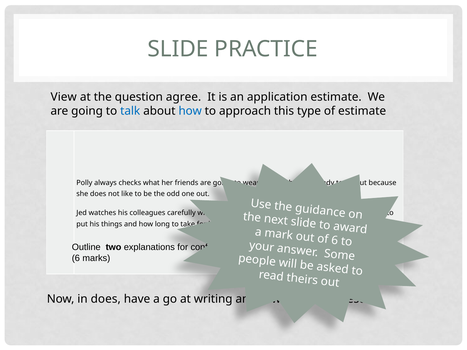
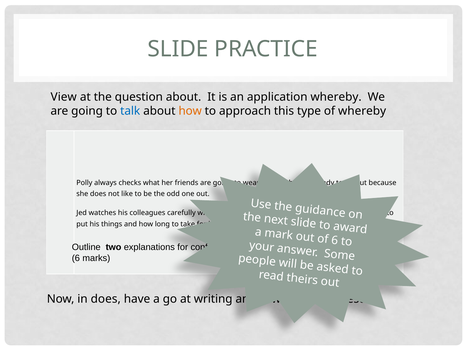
question agree: agree -> about (184, 97)
application estimate: estimate -> whereby (336, 97)
how colour: blue -> orange (190, 111)
of estimate: estimate -> whereby (362, 111)
